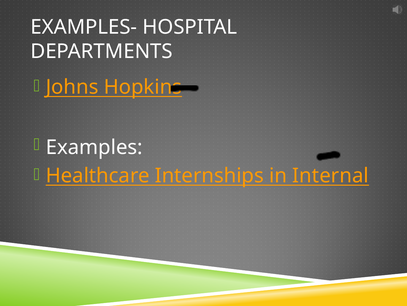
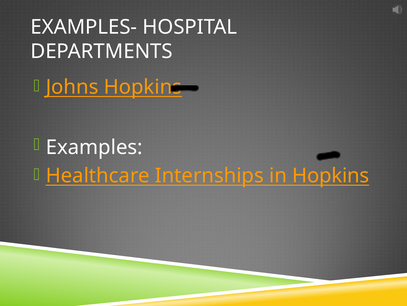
Internal: Internal -> Hopkins (331, 175)
